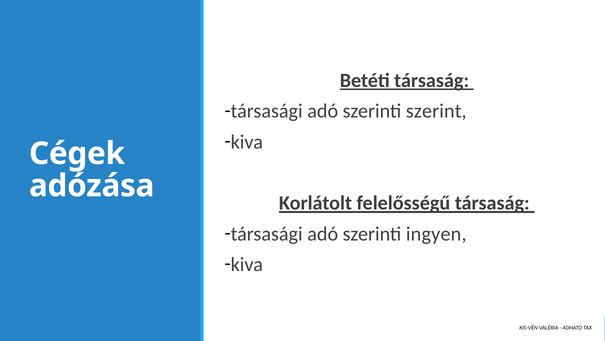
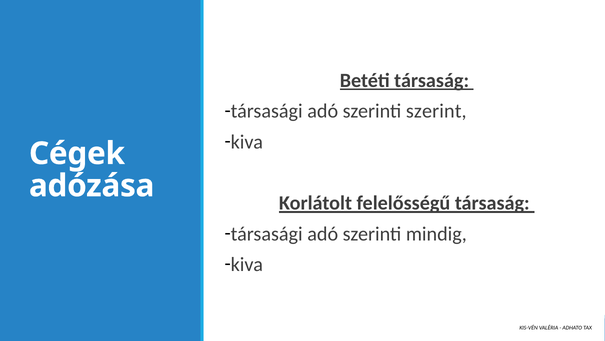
ingyen: ingyen -> mindig (436, 233)
